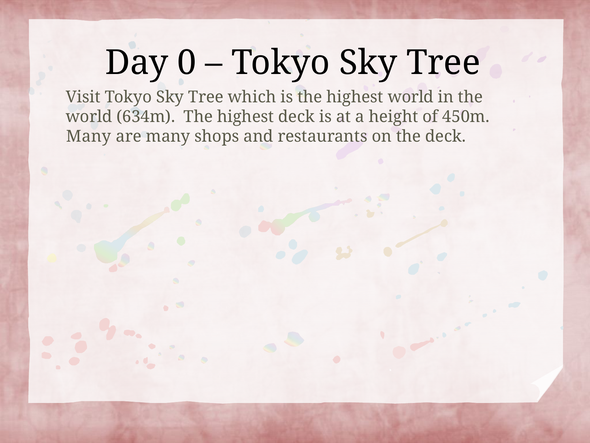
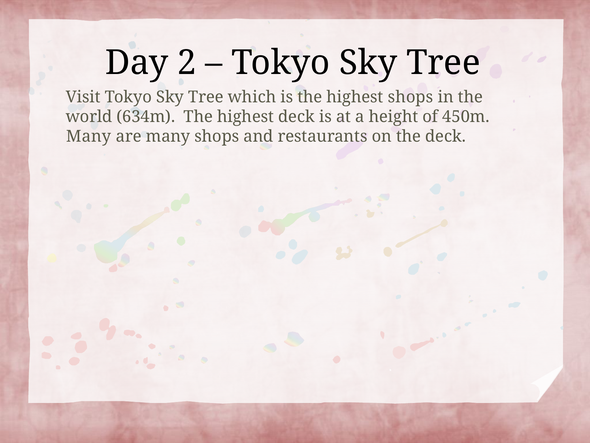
0: 0 -> 2 (187, 63)
highest world: world -> shops (411, 97)
